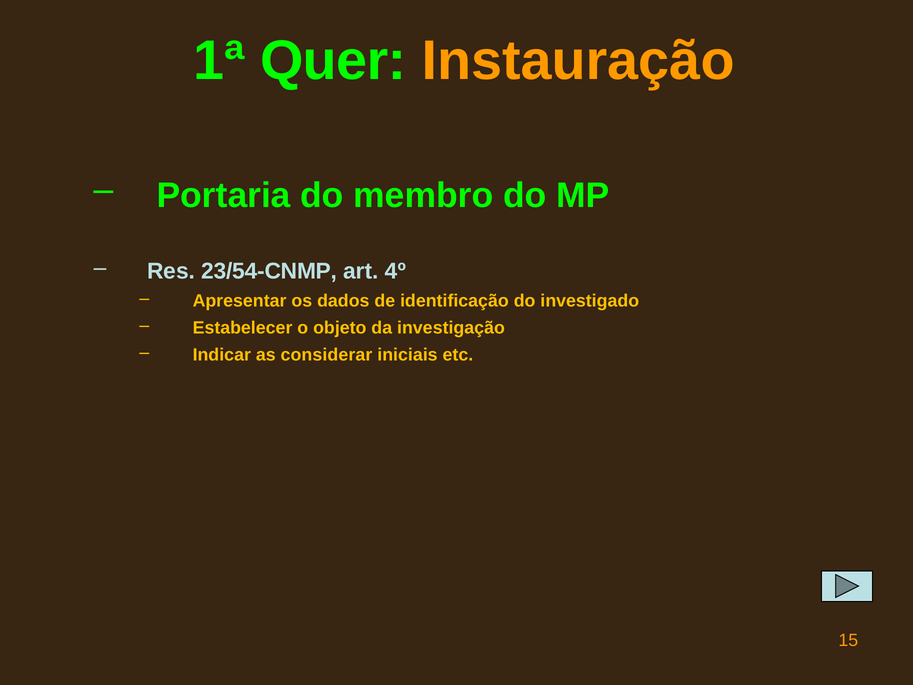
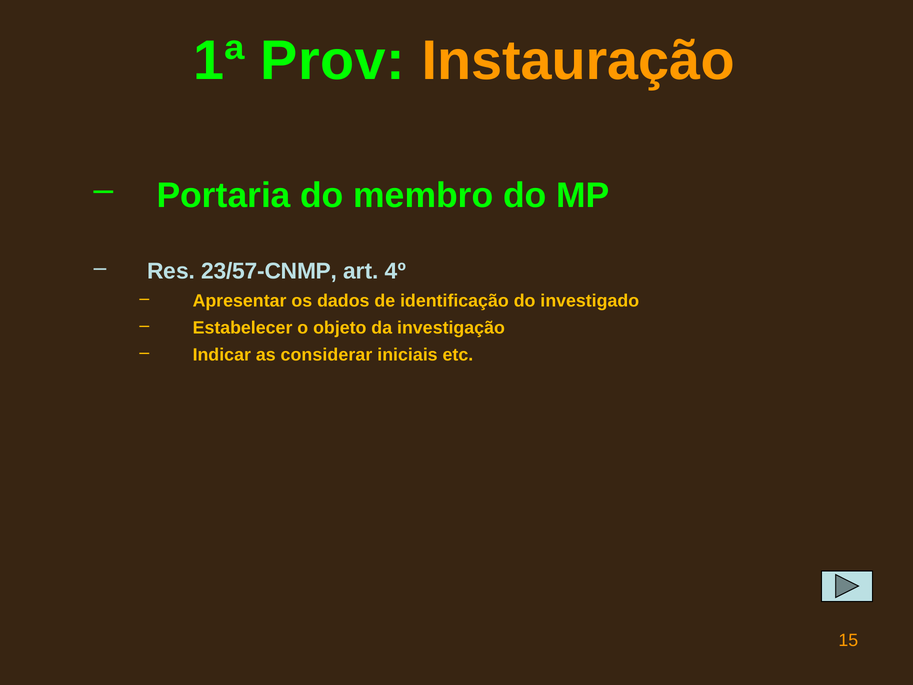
Quer: Quer -> Prov (333, 61)
23/54-CNMP: 23/54-CNMP -> 23/57-CNMP (269, 271)
